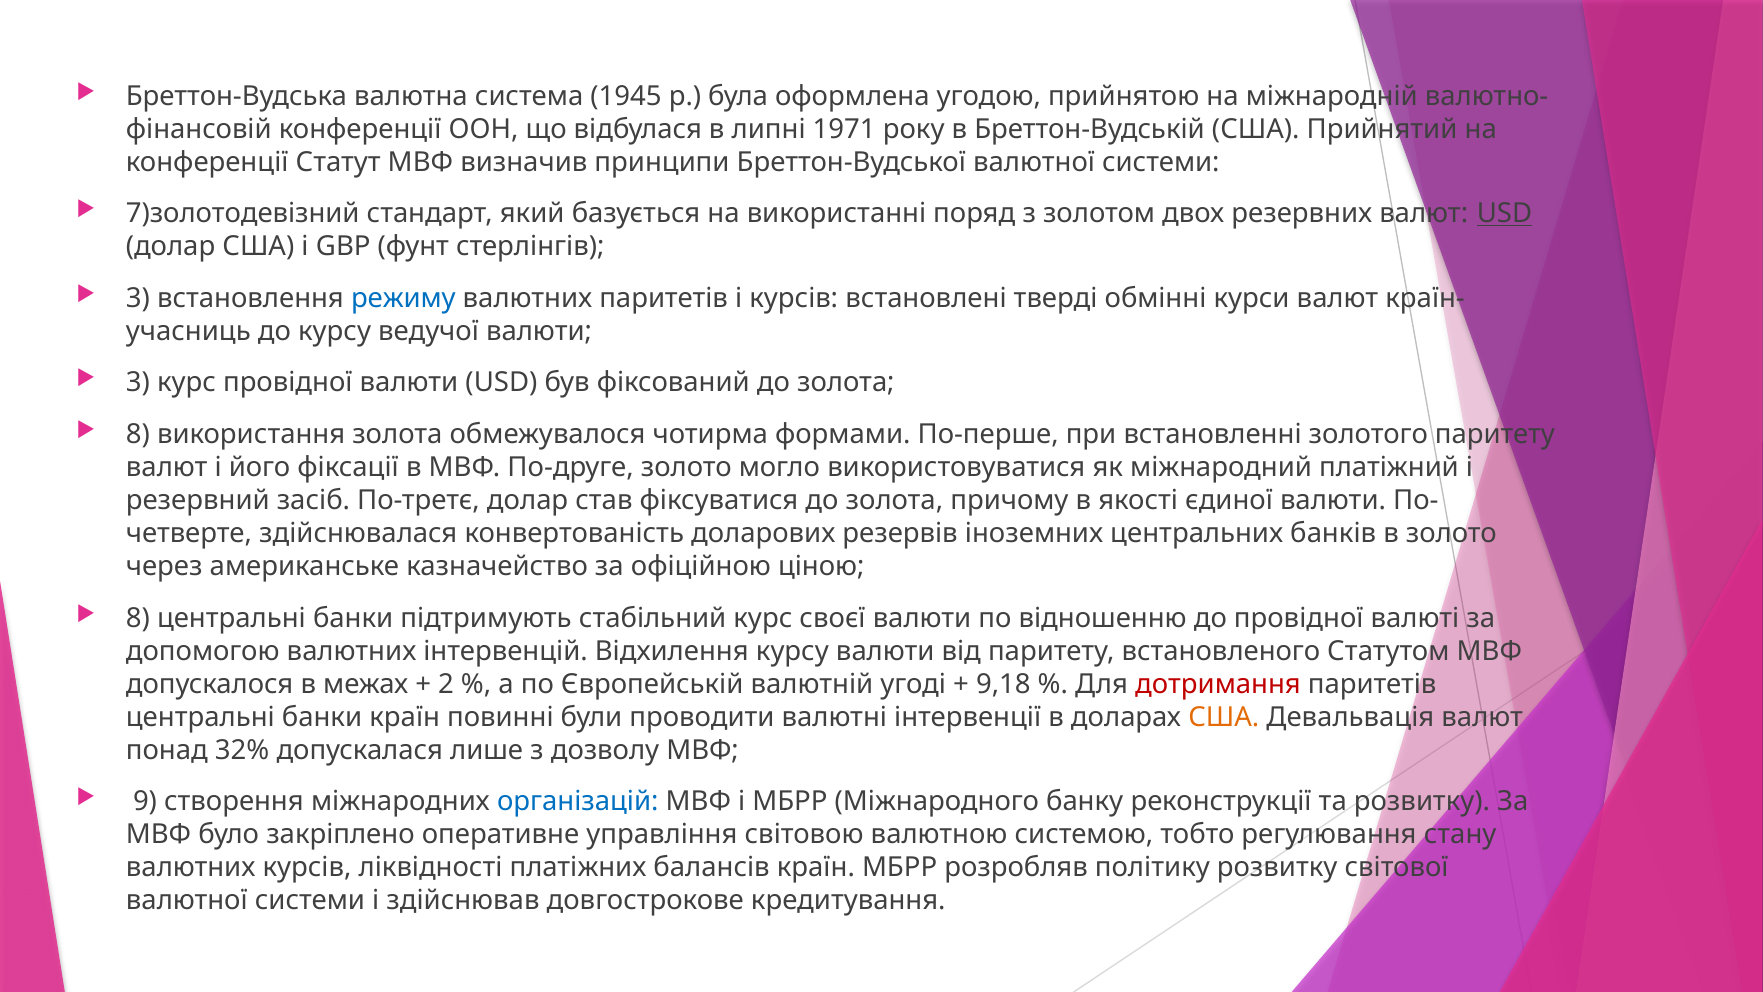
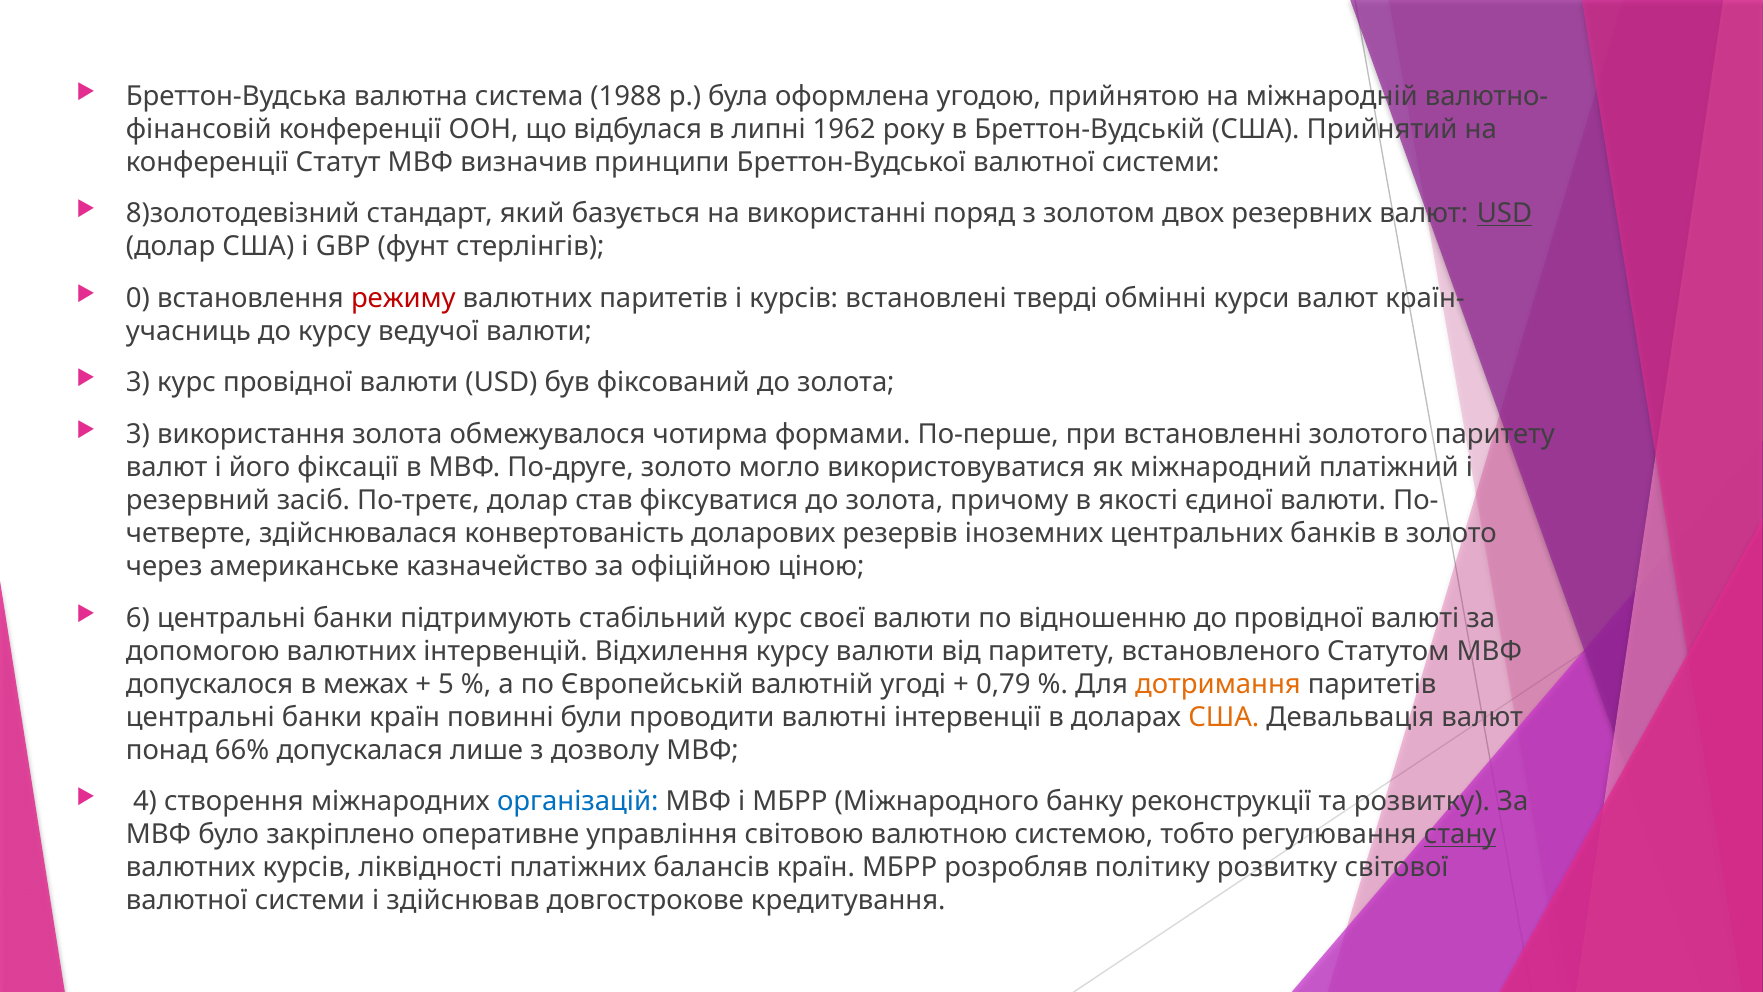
1945: 1945 -> 1988 (626, 96)
1971: 1971 -> 1962 (844, 129)
7)золотодевізний: 7)золотодевізний -> 8)золотодевізний (243, 214)
3: 3 -> 0 (138, 298)
режиму colour: blue -> red (403, 298)
8: 8 -> 3 (138, 434)
8: 8 -> 6 (138, 618)
2: 2 -> 5 (446, 684)
9,18: 9,18 -> 0,79 (1003, 684)
дотримання colour: red -> orange (1218, 684)
32%: 32% -> 66% (242, 750)
9: 9 -> 4 (145, 801)
стану underline: none -> present (1460, 834)
